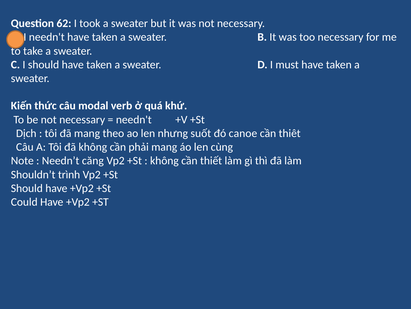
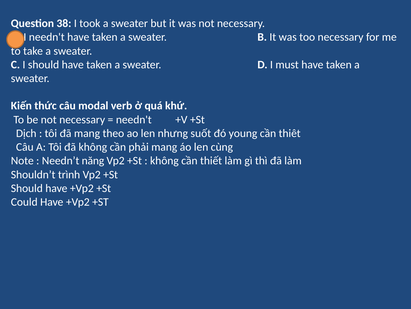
62: 62 -> 38 (64, 23)
canoe: canoe -> young (243, 133)
căng: căng -> năng (93, 160)
